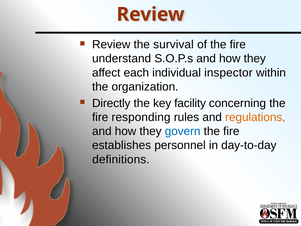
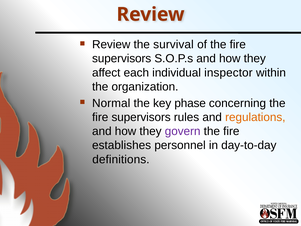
understand: understand -> supervisors (122, 59)
Directly: Directly -> Normal (111, 103)
facility: facility -> phase (190, 103)
responding: responding -> supervisors (141, 117)
govern colour: blue -> purple (183, 131)
